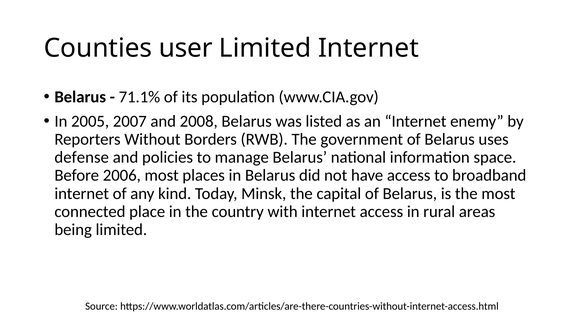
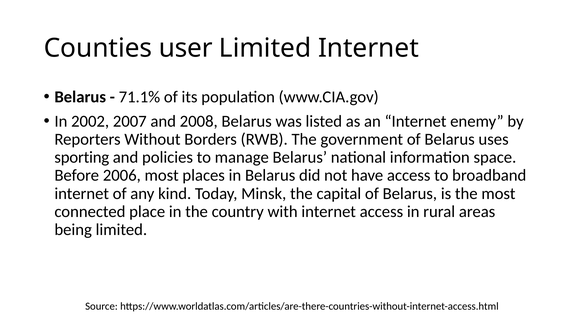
2005: 2005 -> 2002 (90, 121)
defense: defense -> sporting (82, 157)
